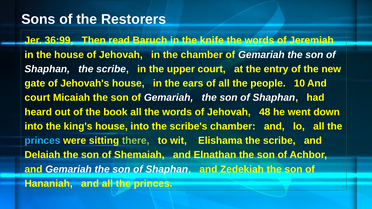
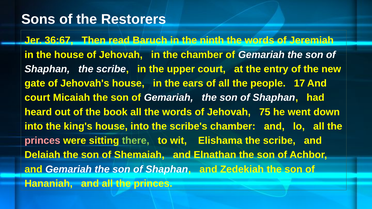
36:99: 36:99 -> 36:67 (59, 40)
knife: knife -> ninth (212, 40)
10: 10 -> 17 (299, 83)
48: 48 -> 75 (265, 112)
princes colour: light blue -> pink (42, 141)
